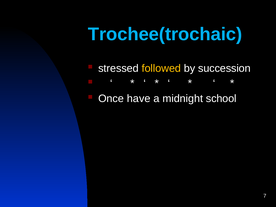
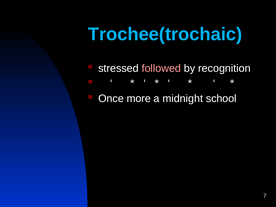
followed colour: yellow -> pink (161, 68)
succession: succession -> recognition (224, 68)
have: have -> more (139, 98)
